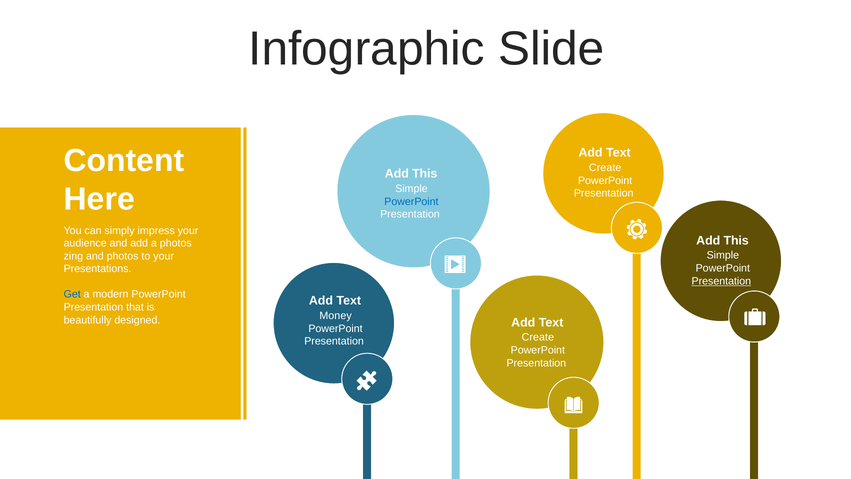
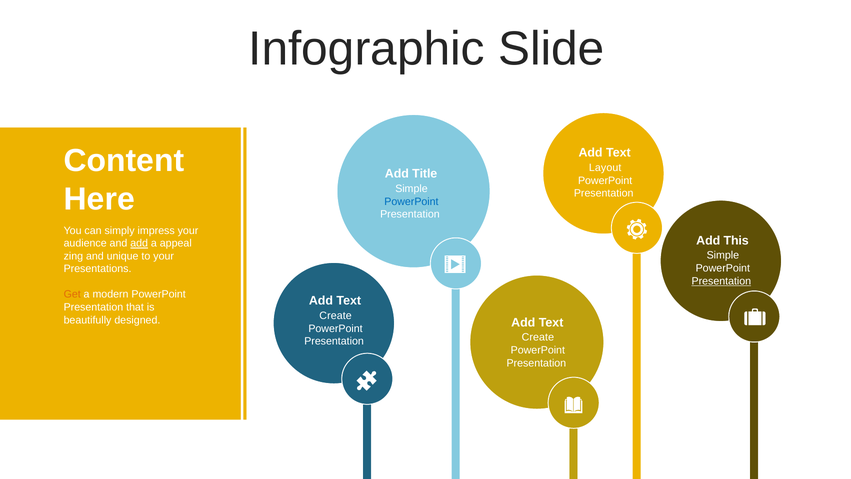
Create: Create -> Layout (605, 168)
This: This -> Title (425, 174)
add underline: none -> present (139, 243)
a photos: photos -> appeal (176, 243)
and photos: photos -> unique (123, 256)
Get colour: blue -> orange (72, 294)
Money: Money -> Create (336, 316)
